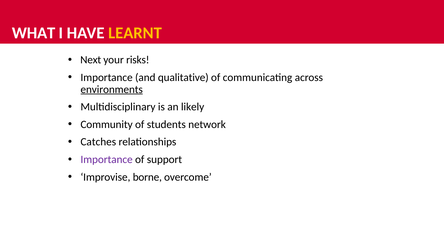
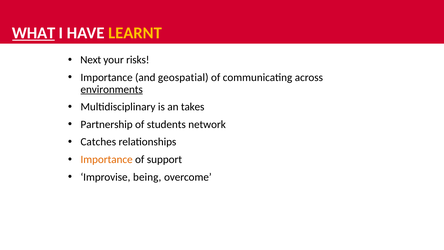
WHAT underline: none -> present (34, 33)
qualitative: qualitative -> geospatial (183, 77)
likely: likely -> takes (193, 107)
Community: Community -> Partnership (107, 124)
Importance colour: purple -> orange (107, 159)
borne: borne -> being (147, 177)
